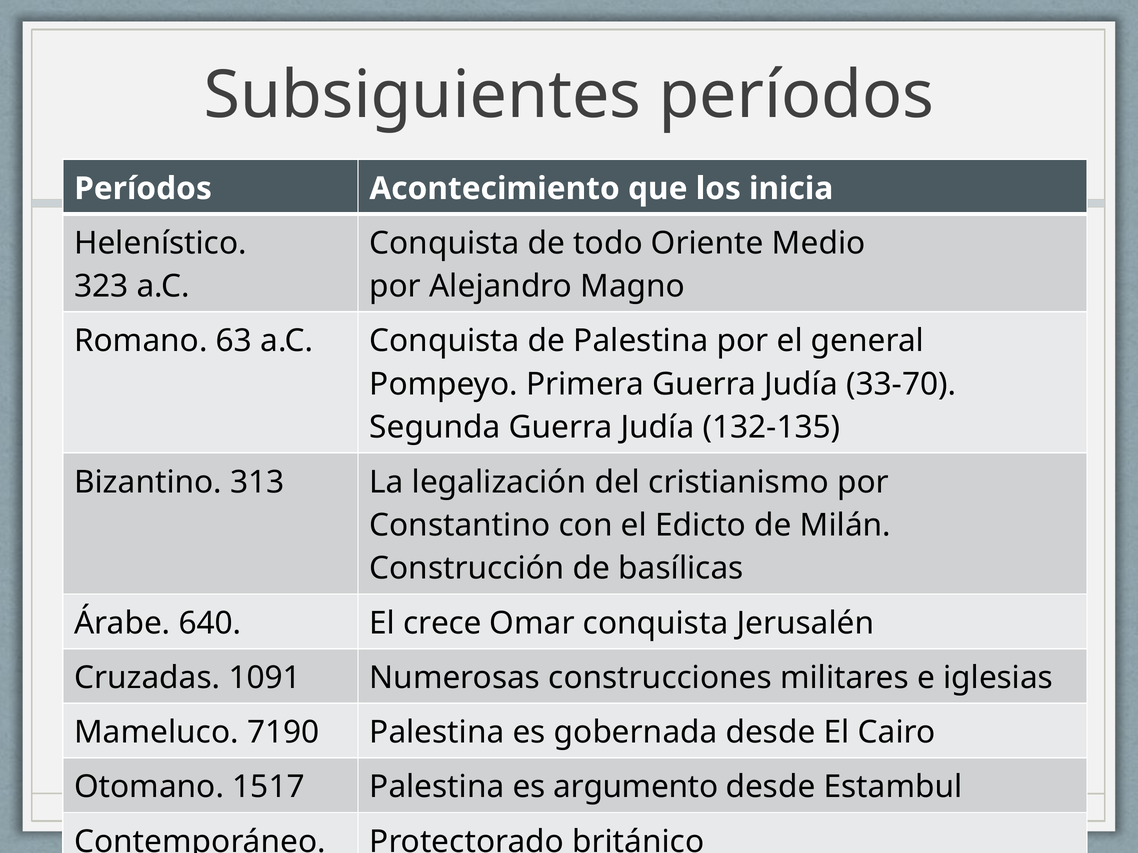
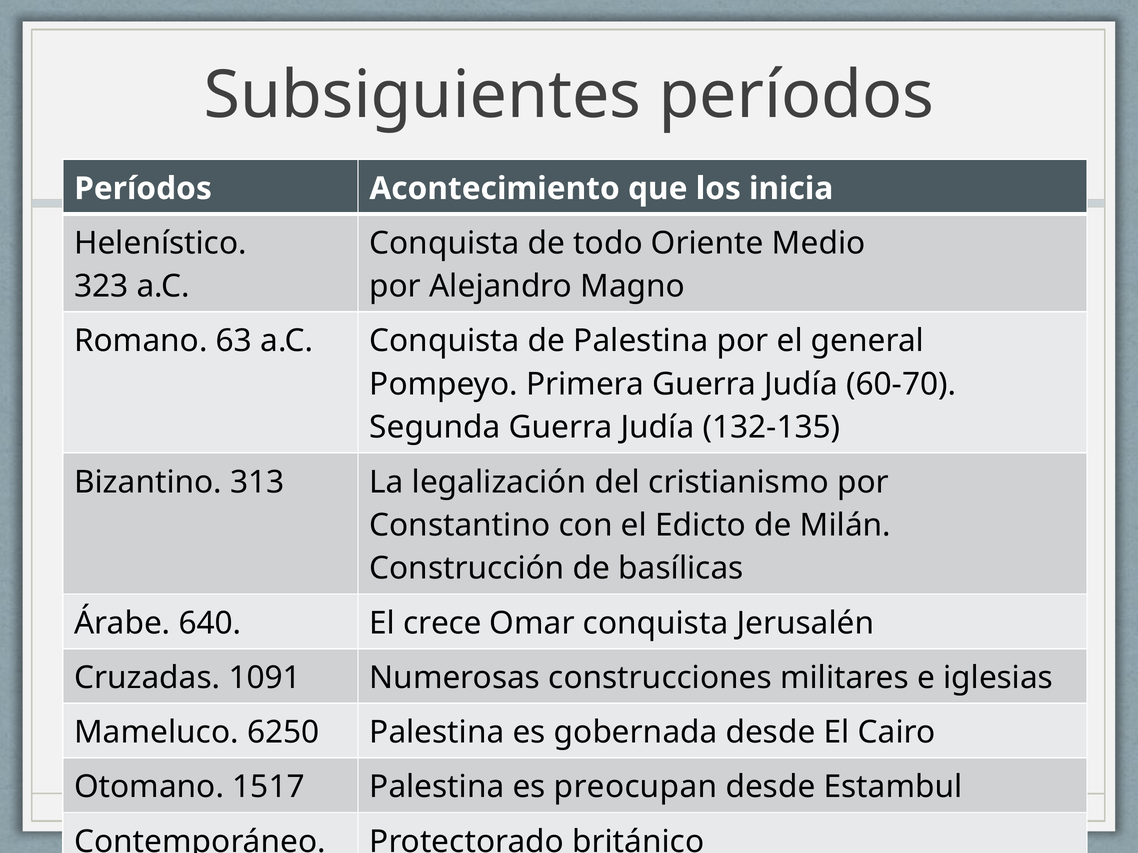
33-70: 33-70 -> 60-70 (901, 385)
7190: 7190 -> 6250 (283, 733)
argumento: argumento -> preocupan (636, 788)
